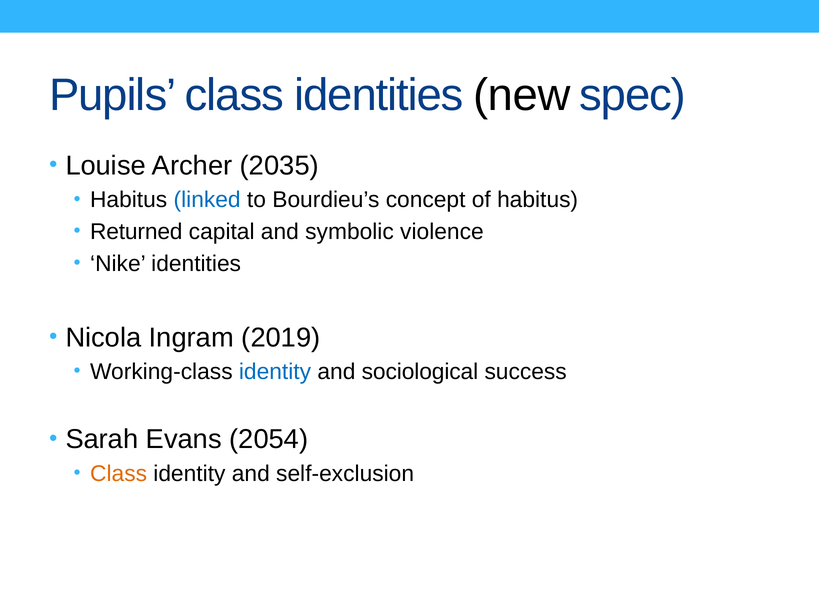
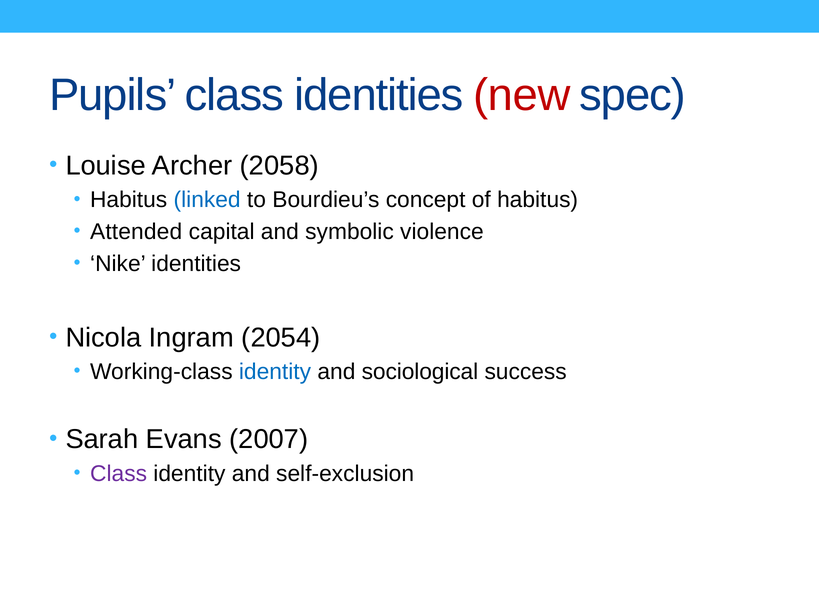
new colour: black -> red (522, 95)
2035: 2035 -> 2058 (279, 166)
Returned: Returned -> Attended (136, 232)
2019: 2019 -> 2054 (281, 338)
2054: 2054 -> 2007 (269, 440)
Class colour: orange -> purple (119, 474)
